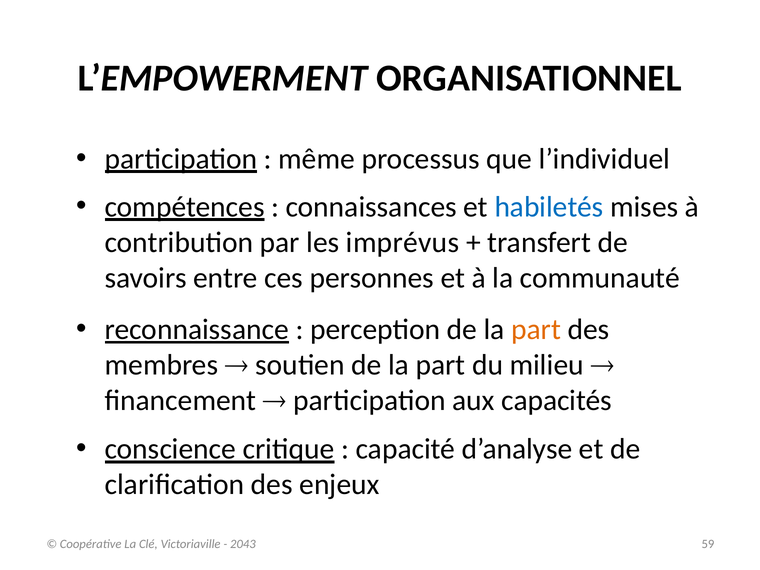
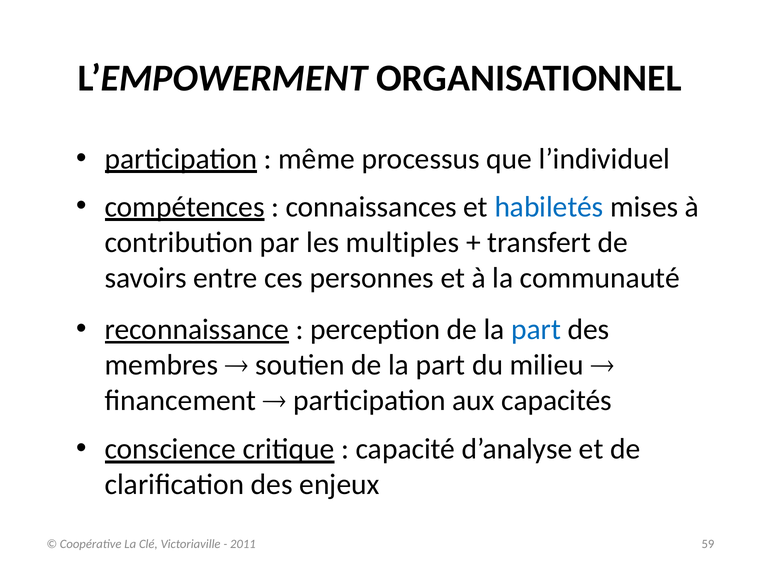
imprévus: imprévus -> multiples (403, 242)
part colour: orange -> blue (536, 329)
2043: 2043 -> 2011 (243, 544)
